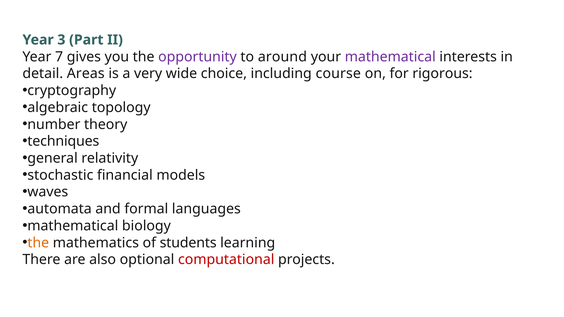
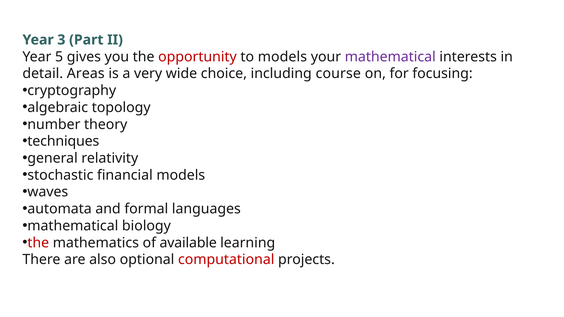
7: 7 -> 5 (59, 57)
opportunity colour: purple -> red (197, 57)
to around: around -> models (282, 57)
rigorous: rigorous -> focusing (443, 74)
the colour: orange -> red (38, 243)
students: students -> available (188, 243)
